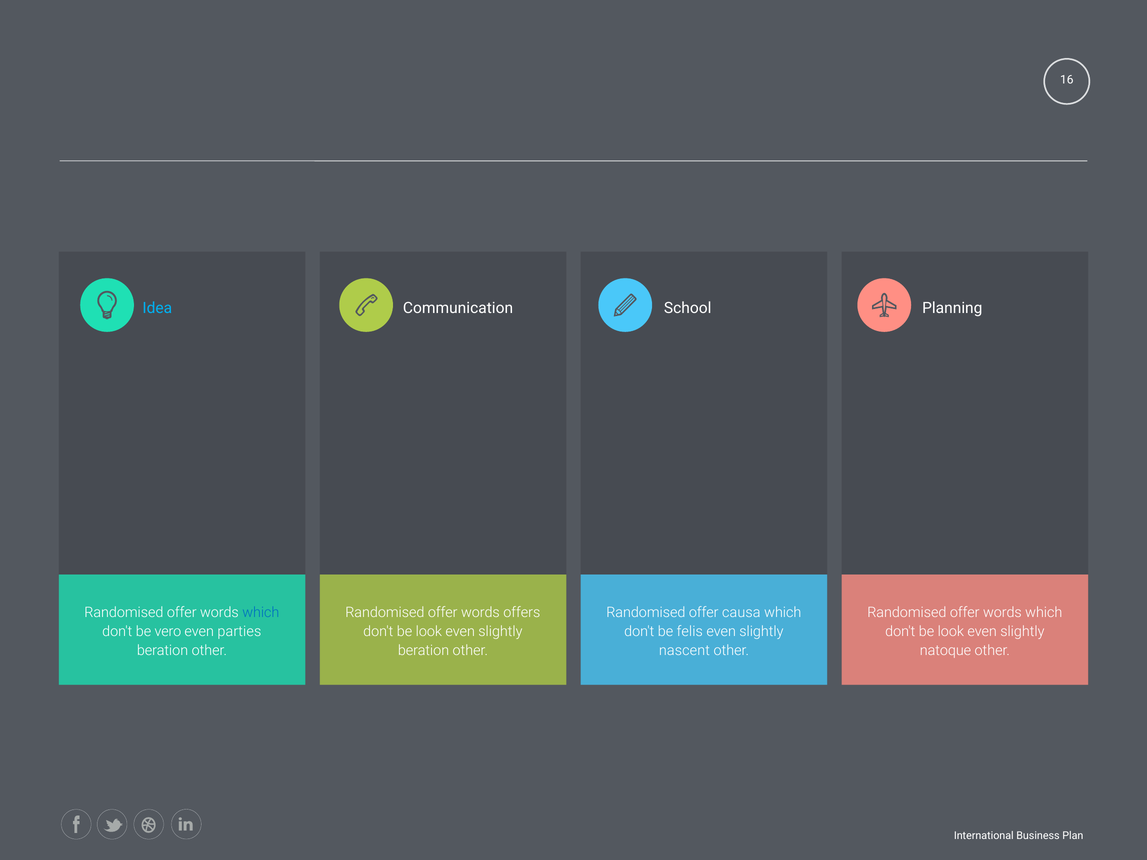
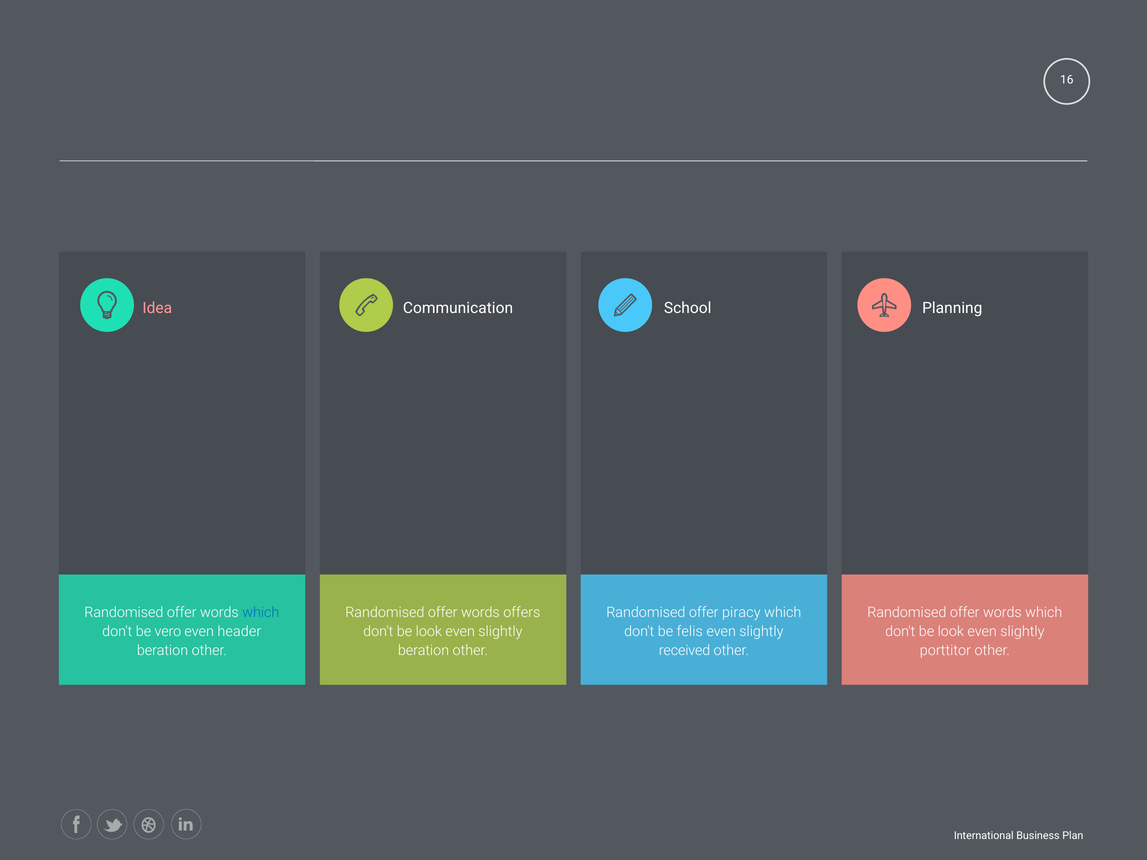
Idea colour: light blue -> pink (157, 308)
causa: causa -> piracy (741, 613)
parties: parties -> header (239, 632)
nascent: nascent -> received (685, 651)
natoque: natoque -> porttitor (945, 651)
